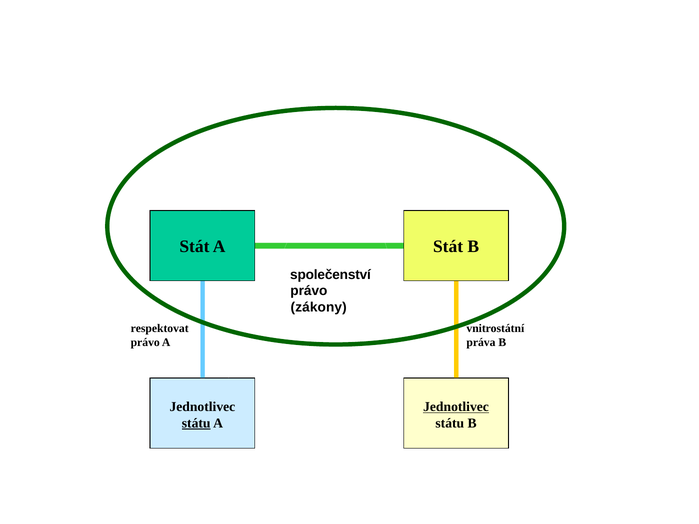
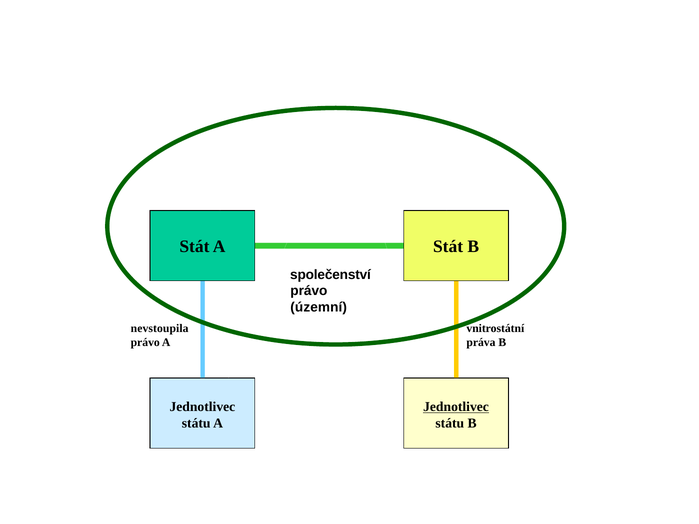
zákony: zákony -> územní (319, 307)
respektovat: respektovat -> nevstoupila (160, 329)
státu underline: present -> none (196, 423)
